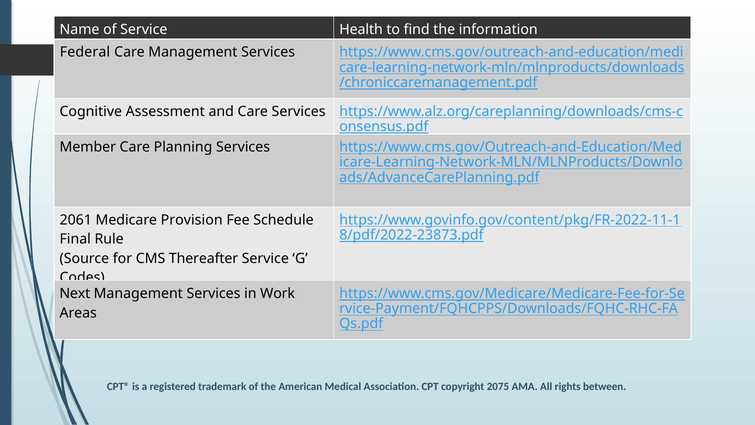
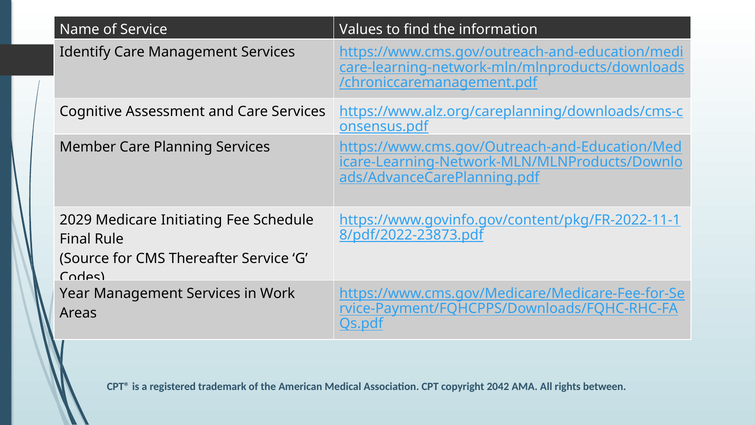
Health: Health -> Values (361, 30)
Federal: Federal -> Identify (85, 52)
2061: 2061 -> 2029 (76, 220)
Provision: Provision -> Initiating (192, 220)
Next: Next -> Year (75, 293)
2075: 2075 -> 2042 (498, 387)
